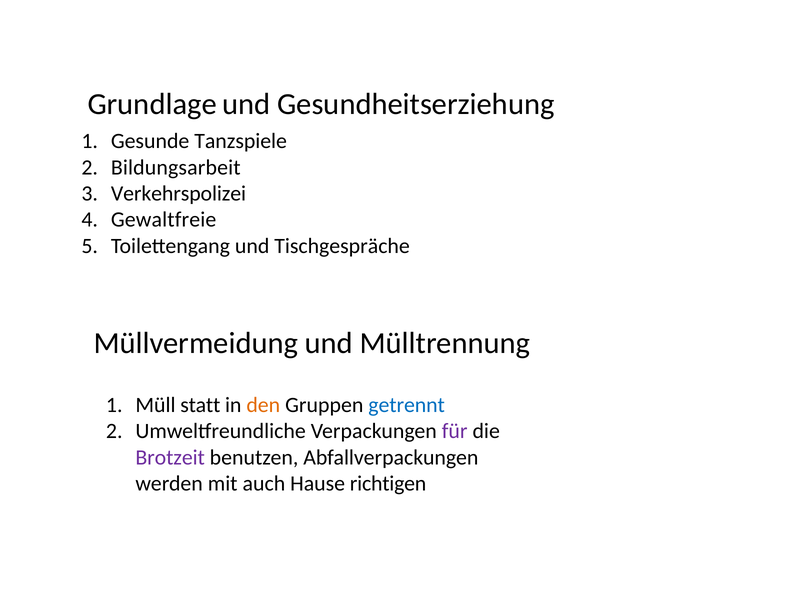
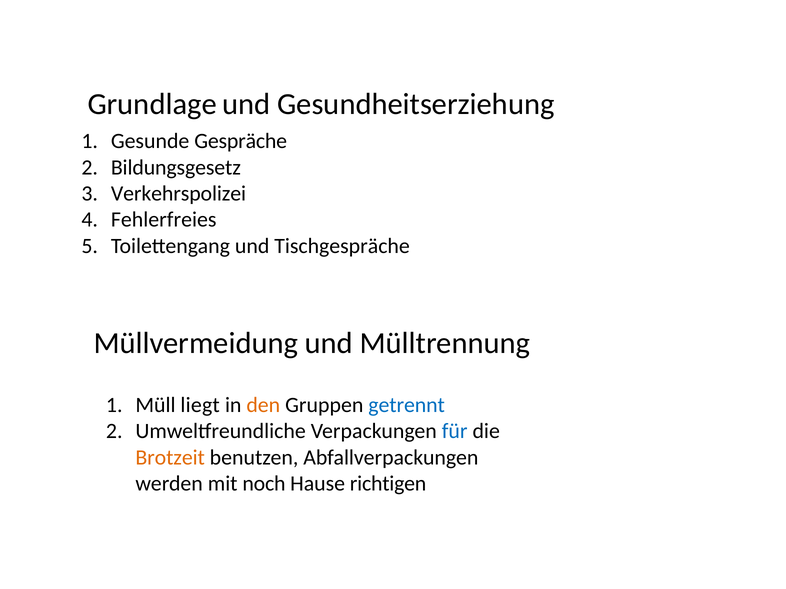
Tanzspiele: Tanzspiele -> Gespräche (241, 141)
Bildungsarbeit: Bildungsarbeit -> Bildungsgesetz (176, 168)
Gewaltfreie: Gewaltfreie -> Fehlerfreies (164, 220)
statt: statt -> liegt (200, 405)
für colour: purple -> blue (455, 432)
Brotzeit colour: purple -> orange (170, 458)
auch: auch -> noch (264, 484)
